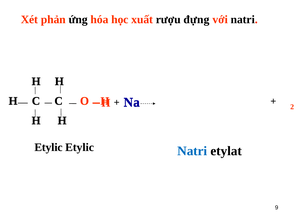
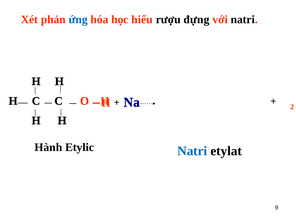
ứng colour: black -> blue (78, 19)
xuất: xuất -> hiểu (142, 19)
Etylic: Etylic -> Hành (48, 147)
